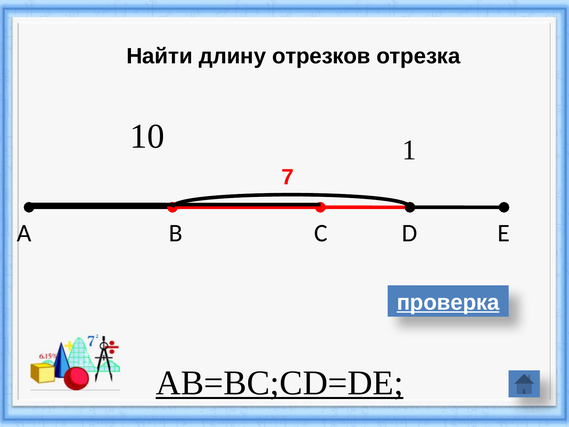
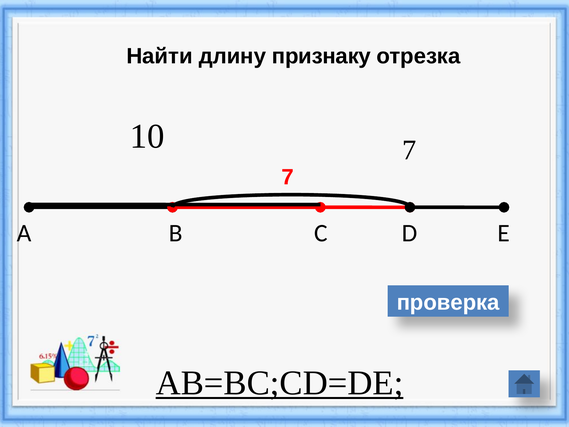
отрезков: отрезков -> признаку (321, 56)
10 1: 1 -> 7 (409, 150)
проверка underline: present -> none (448, 302)
